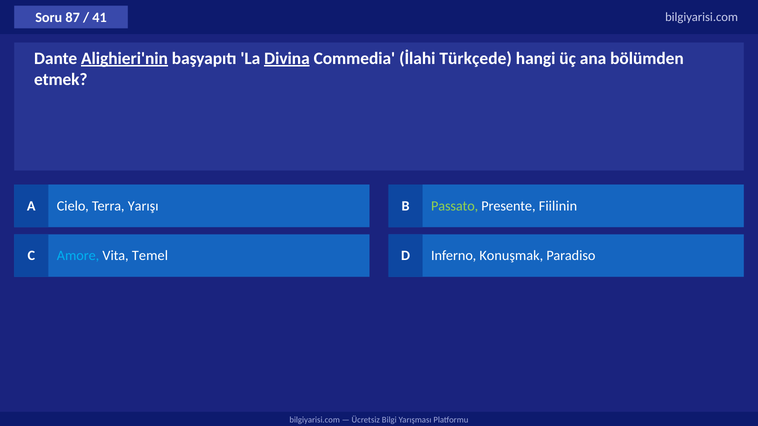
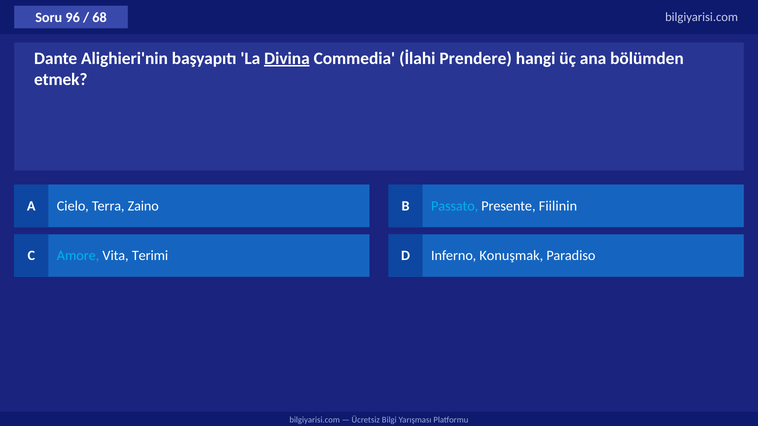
87: 87 -> 96 (73, 17)
41: 41 -> 68 (100, 17)
Alighieri'nin underline: present -> none (124, 58)
Türkçede: Türkçede -> Prendere (476, 58)
Yarışı: Yarışı -> Zaino (143, 206)
Passato colour: light green -> light blue (455, 206)
Temel: Temel -> Terimi (150, 256)
